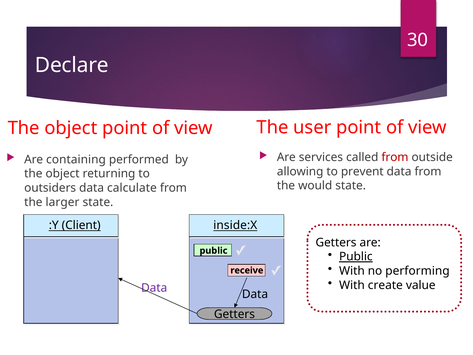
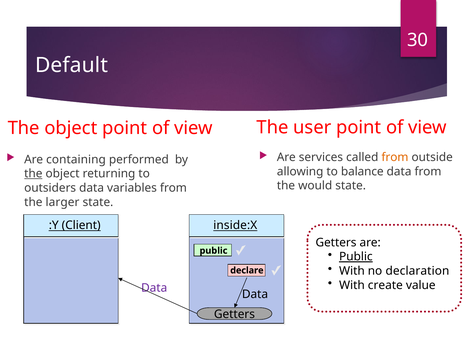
Declare: Declare -> Default (72, 65)
from colour: red -> orange (395, 157)
prevent: prevent -> balance (362, 171)
the underline: none -> present (33, 174)
calculate: calculate -> variables (132, 188)
performing: performing -> declaration (417, 271)
receive: receive -> declare (247, 270)
